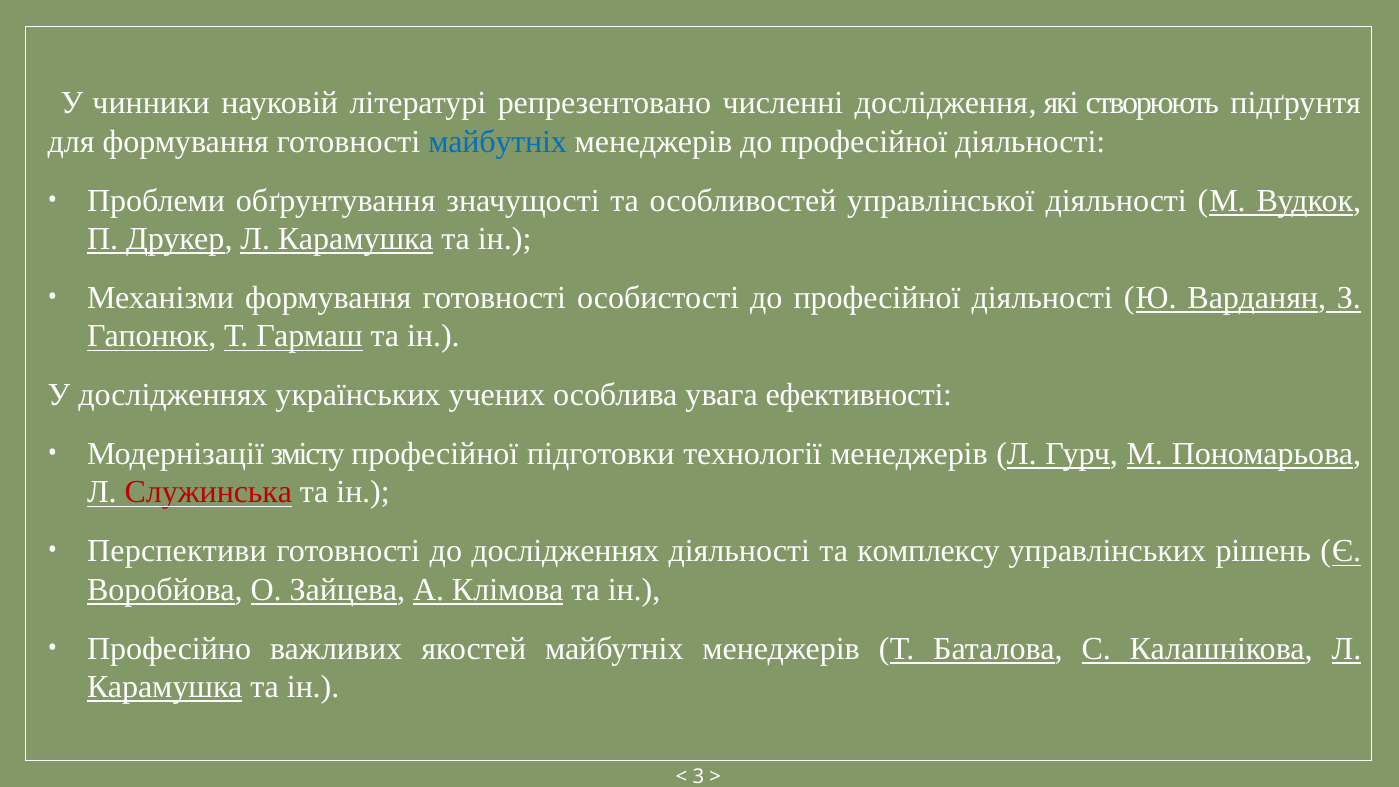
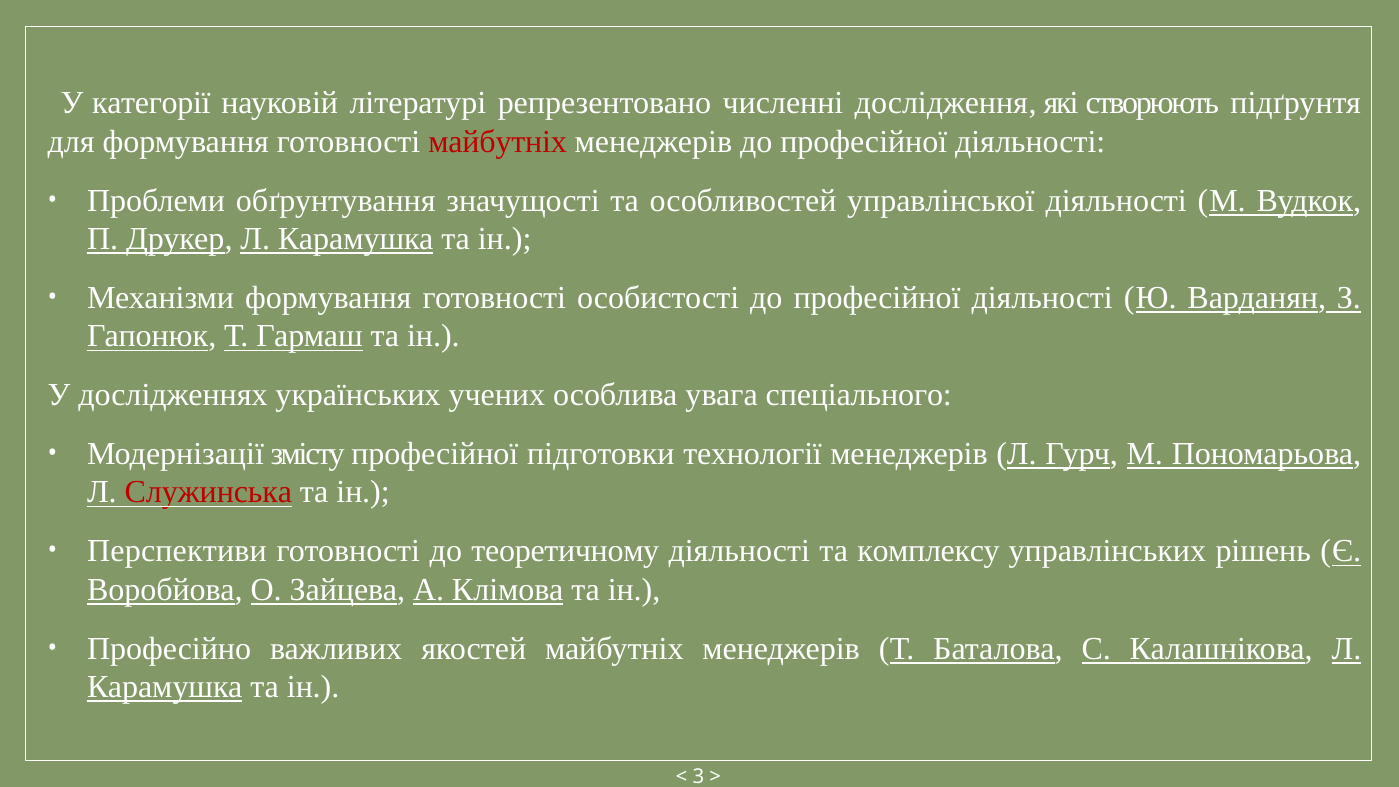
чинники: чинники -> категорії (151, 103)
майбутніх colour: blue -> red (498, 142)
ефективності: ефективності -> спеціального (859, 395)
до дослідженнях: дослідженнях -> теоретичному (565, 551)
